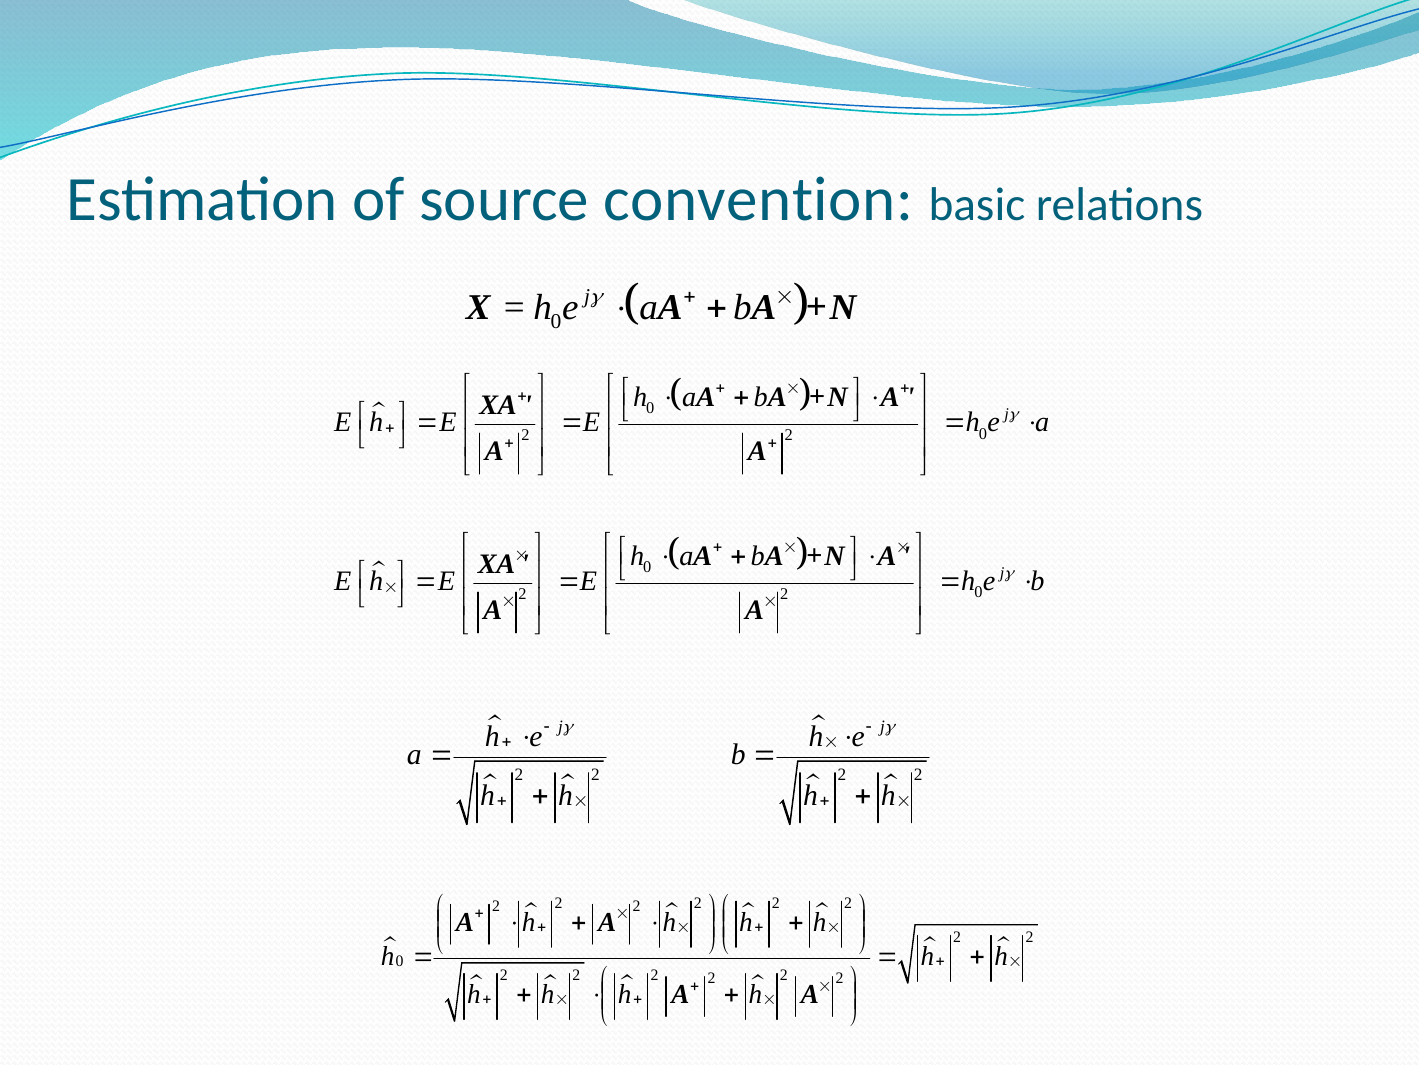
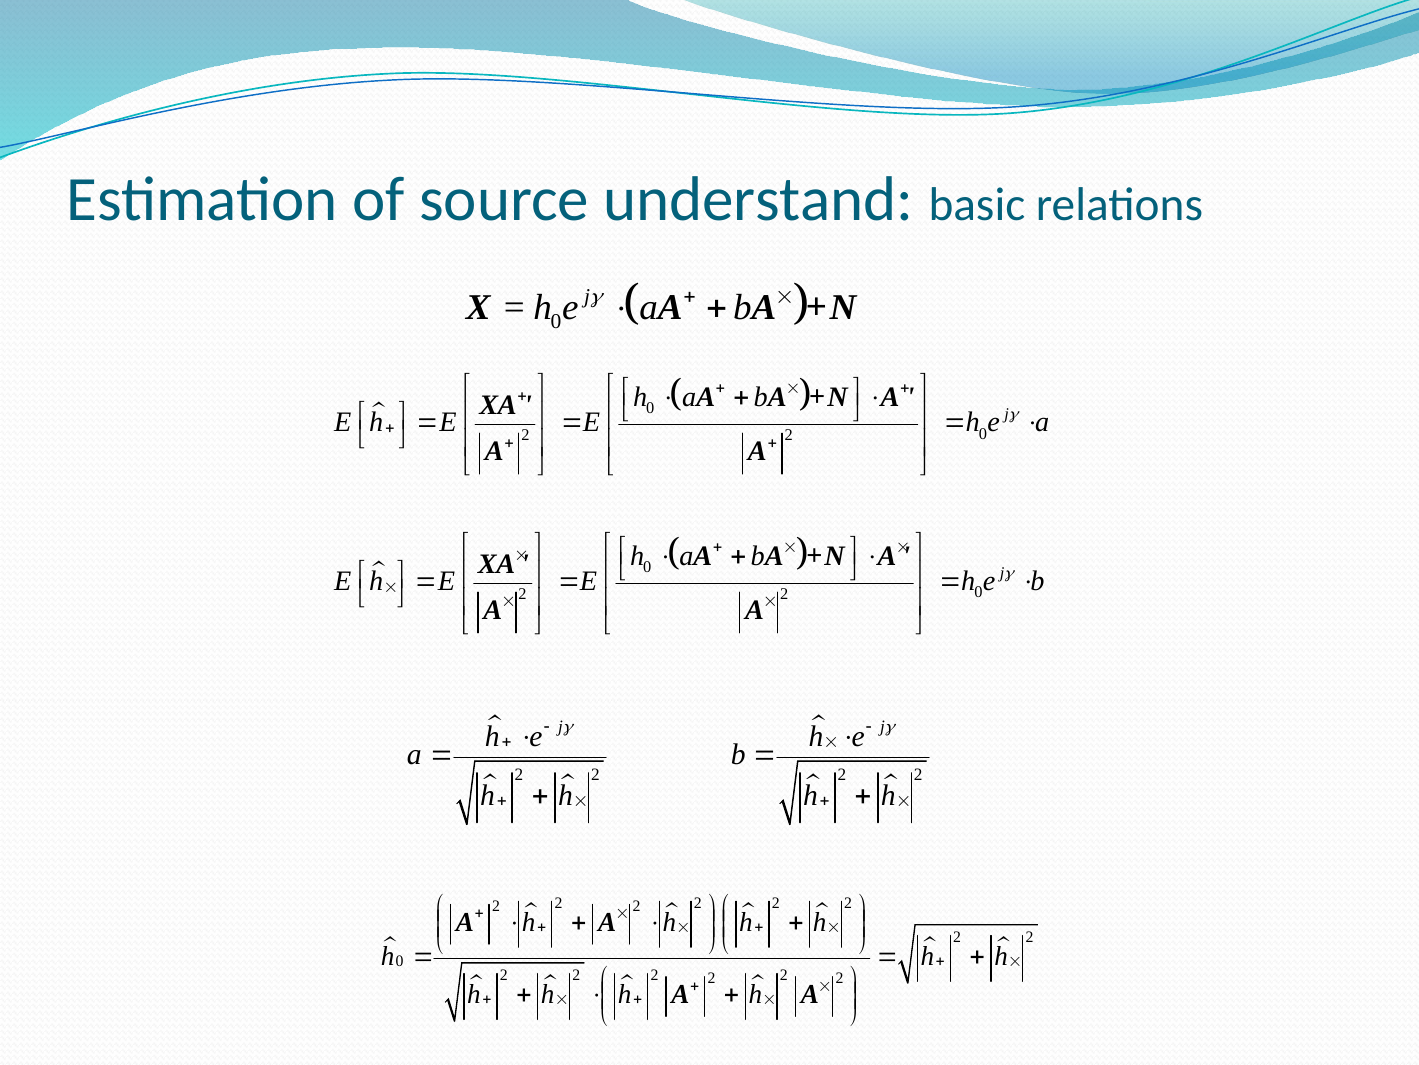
convention: convention -> understand (759, 199)
